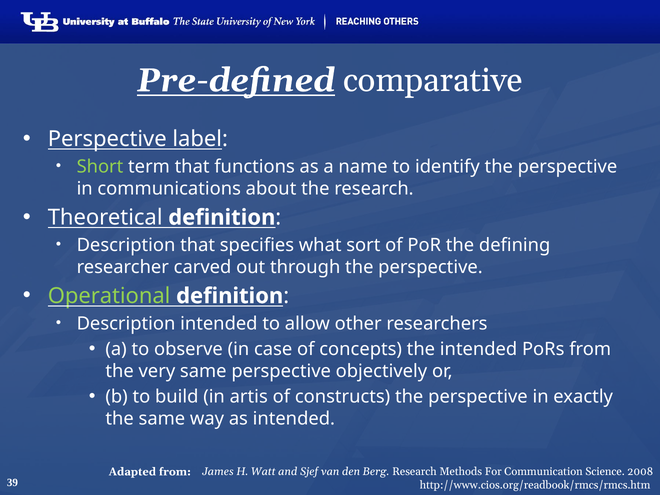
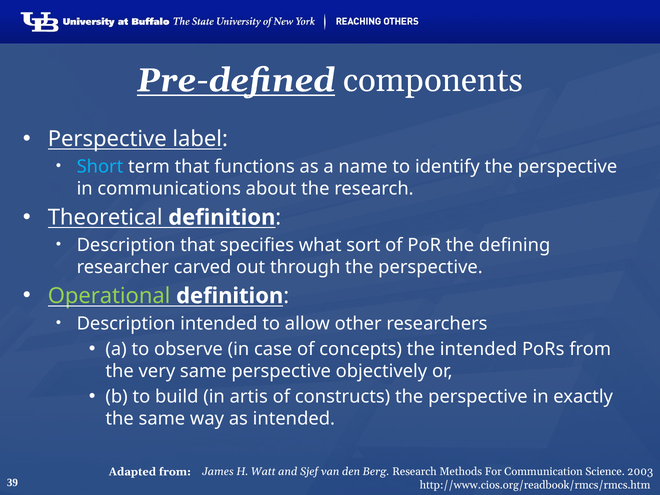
comparative: comparative -> components (433, 80)
Short colour: light green -> light blue (100, 167)
2008: 2008 -> 2003 (640, 472)
